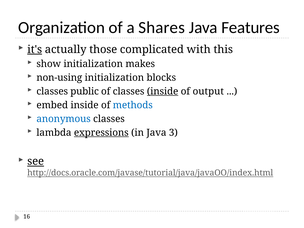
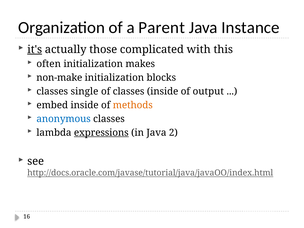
Shares: Shares -> Parent (162, 28)
Features: Features -> Instance (250, 28)
show: show -> often (49, 64)
non-using: non-using -> non-make (59, 78)
public: public -> single (85, 91)
inside underline: present -> none (163, 91)
methods colour: blue -> orange (133, 105)
3: 3 -> 2 (173, 133)
see underline: present -> none (36, 161)
